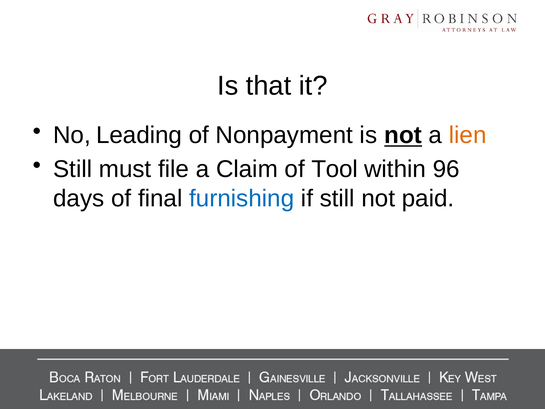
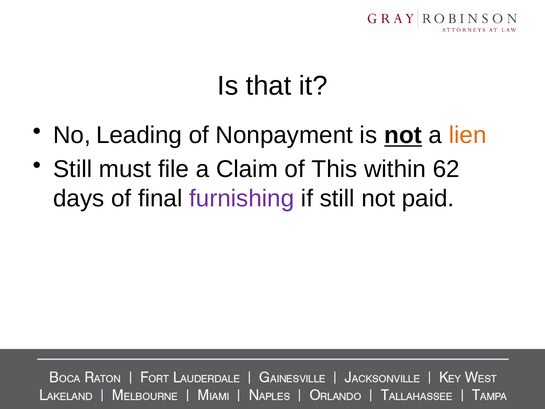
Tool: Tool -> This (334, 169)
96: 96 -> 62 (446, 169)
furnishing colour: blue -> purple (242, 198)
